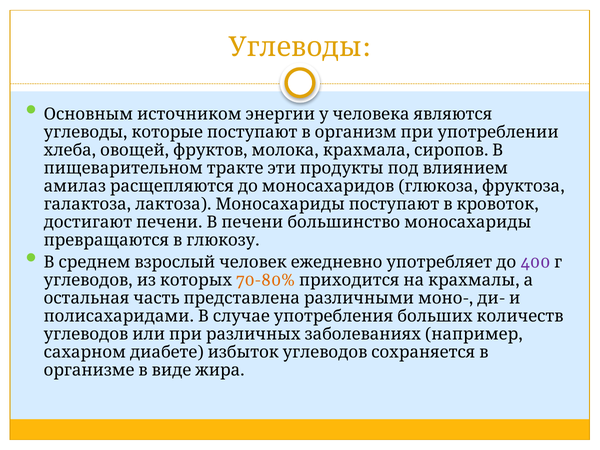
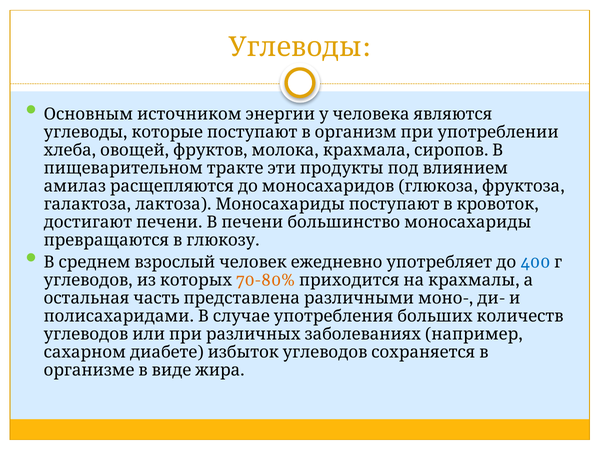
400 colour: purple -> blue (535, 262)
